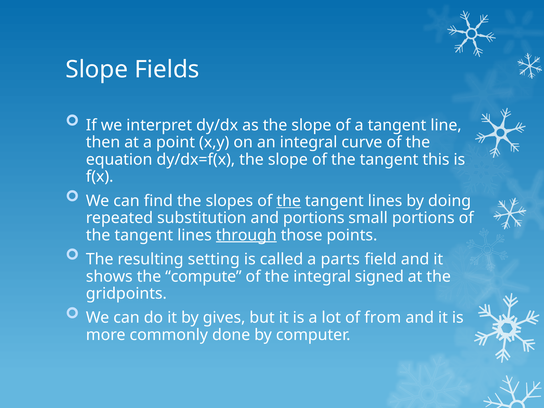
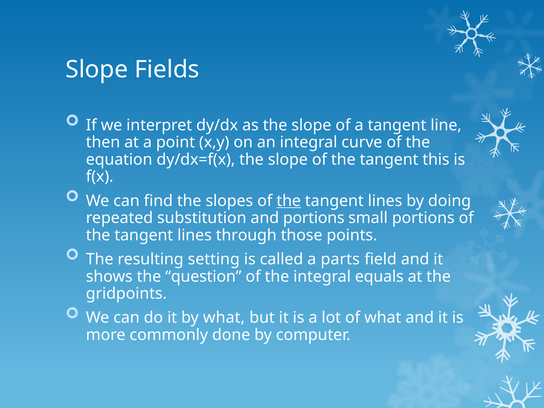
through underline: present -> none (246, 235)
compute: compute -> question (203, 276)
signed: signed -> equals (379, 276)
by gives: gives -> what (224, 318)
of from: from -> what (383, 318)
